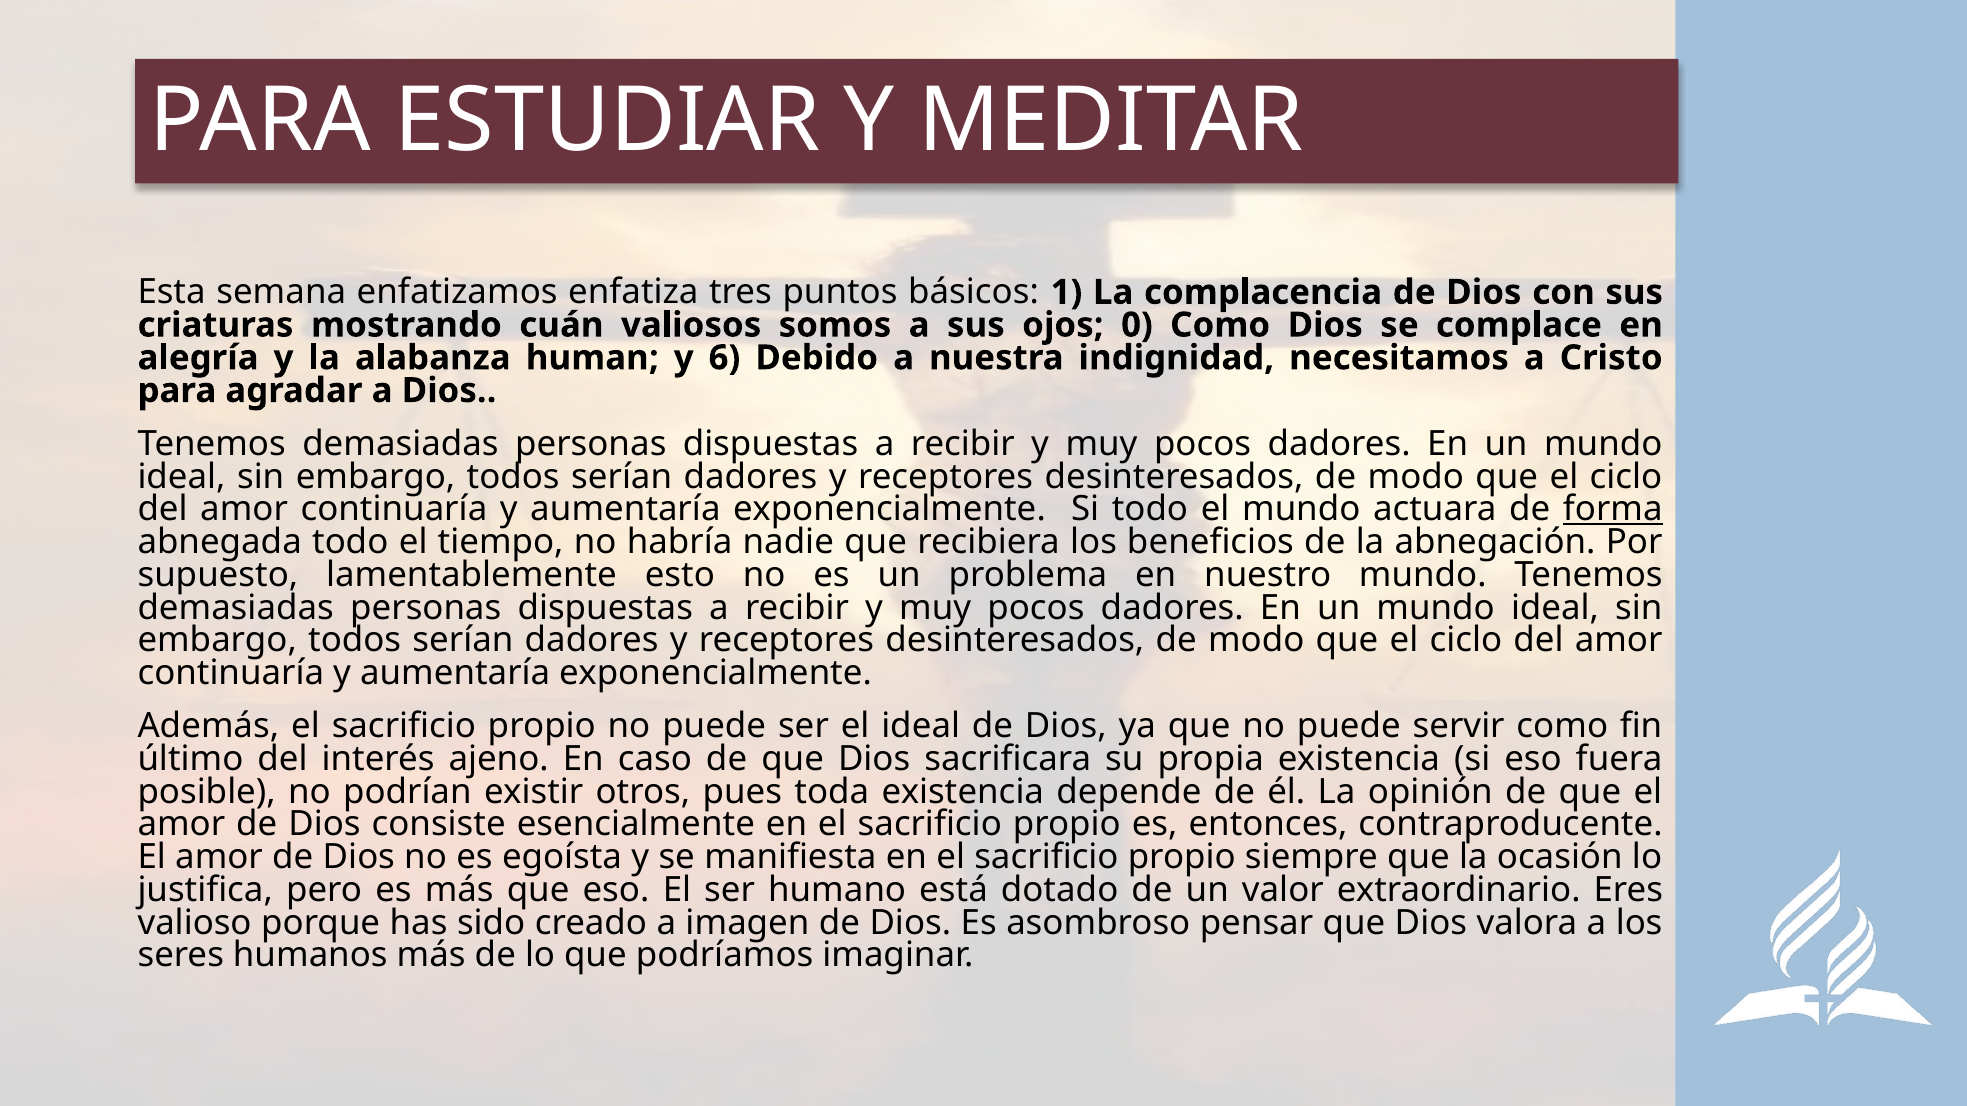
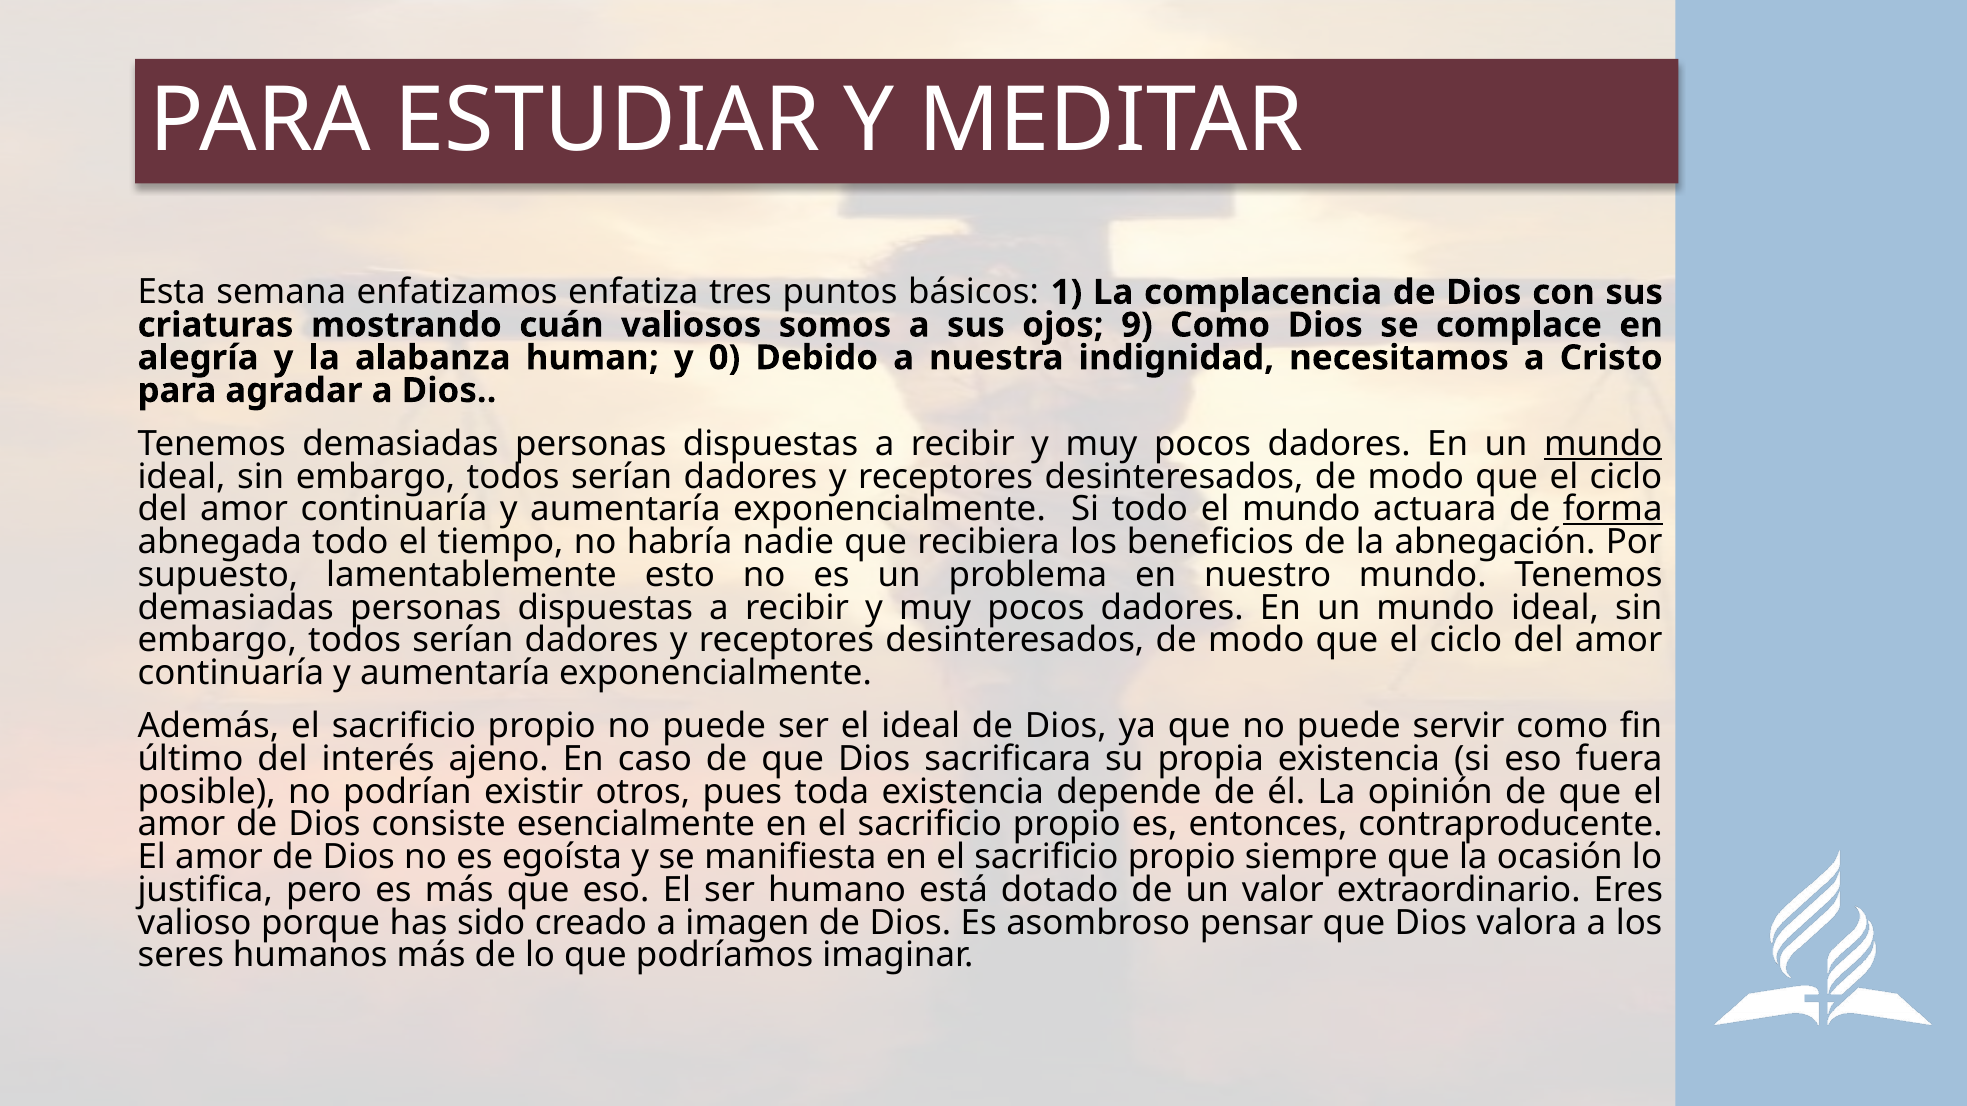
0: 0 -> 9 (1137, 325)
6: 6 -> 0 (724, 358)
mundo underline: none -> present (1603, 444)
